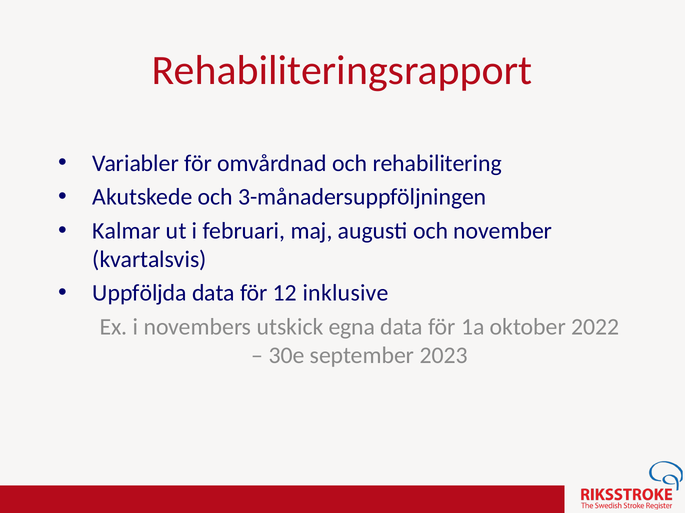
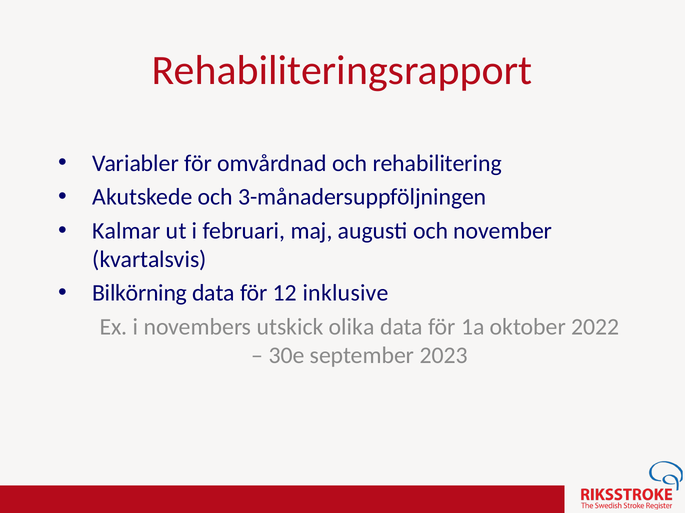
Uppföljda: Uppföljda -> Bilkörning (140, 294)
egna: egna -> olika (352, 327)
